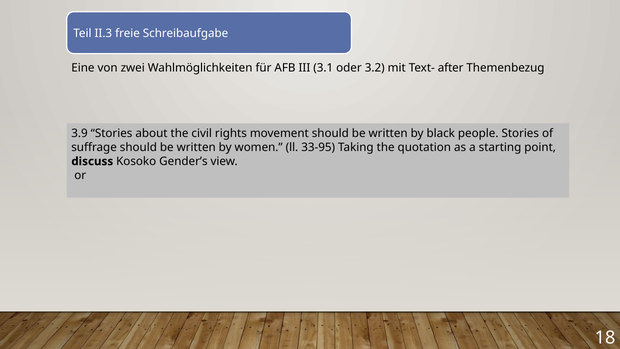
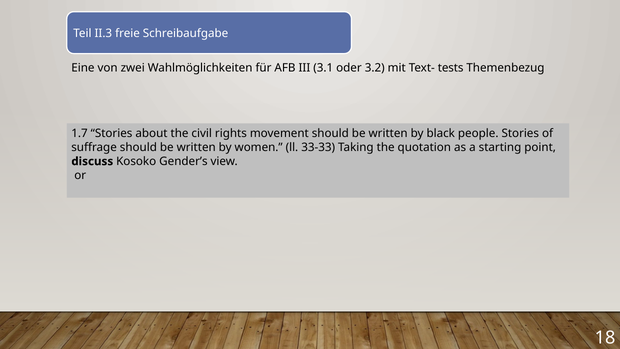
after: after -> tests (451, 68)
3.9: 3.9 -> 1.7 (80, 133)
33-95: 33-95 -> 33-33 (318, 147)
